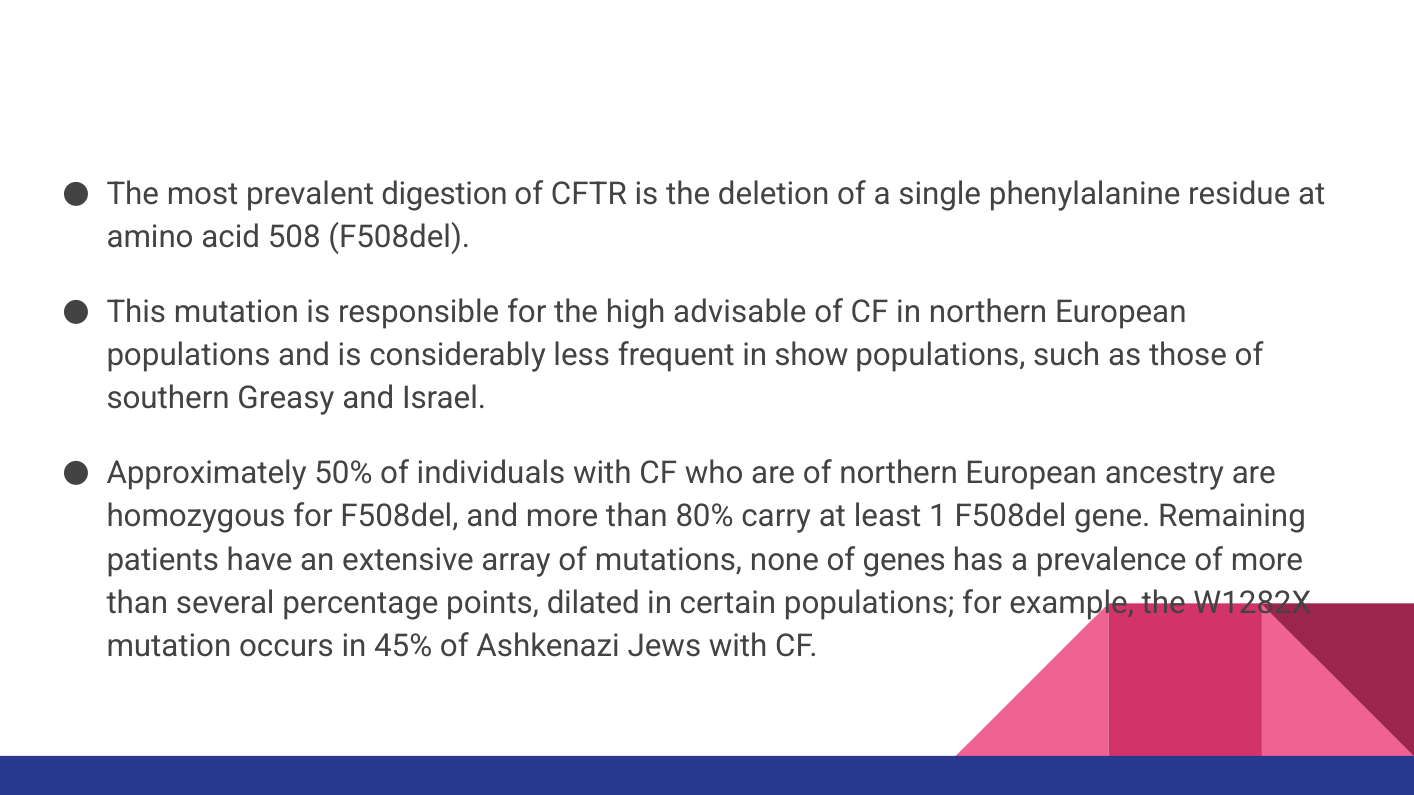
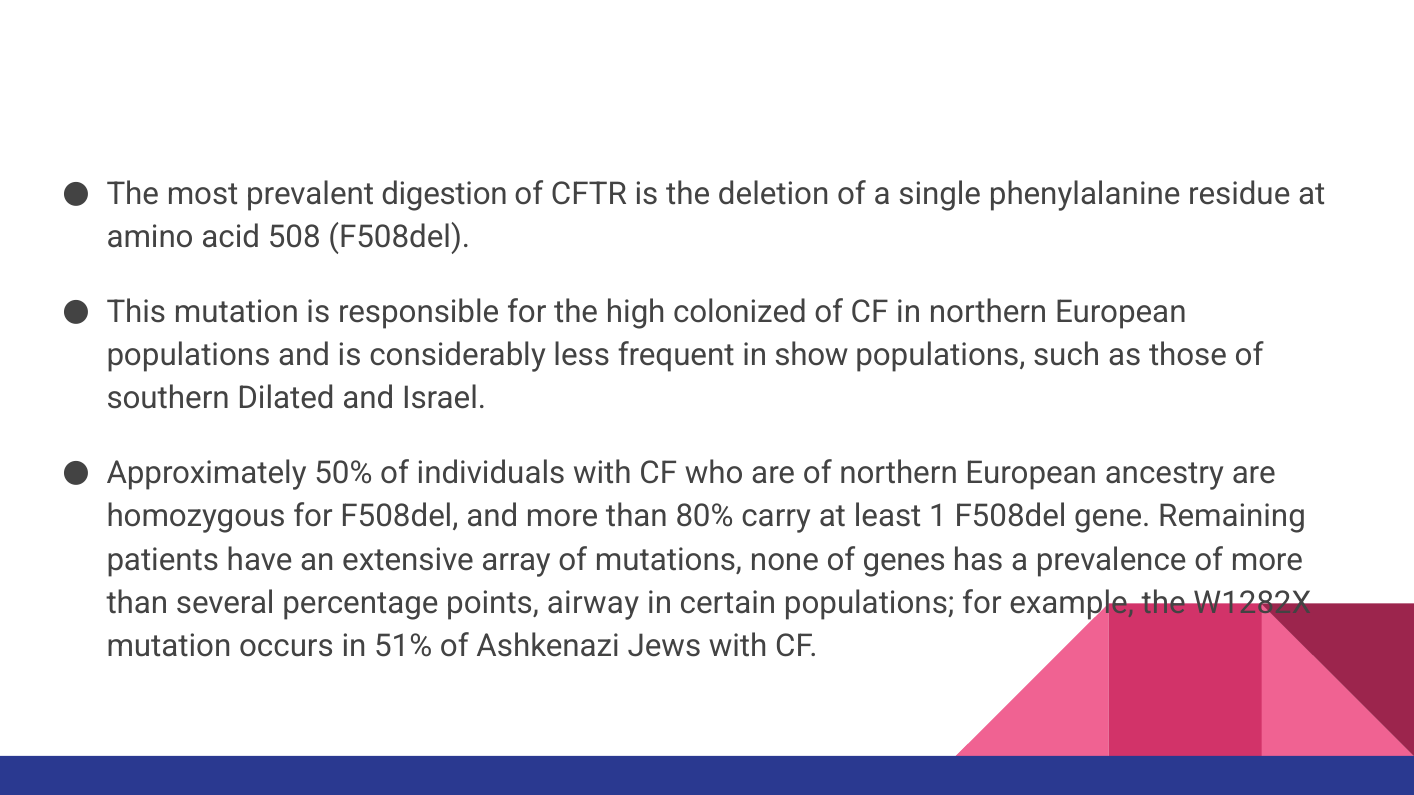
advisable: advisable -> colonized (740, 312)
Greasy: Greasy -> Dilated (286, 399)
dilated: dilated -> airway (593, 603)
45%: 45% -> 51% (403, 647)
